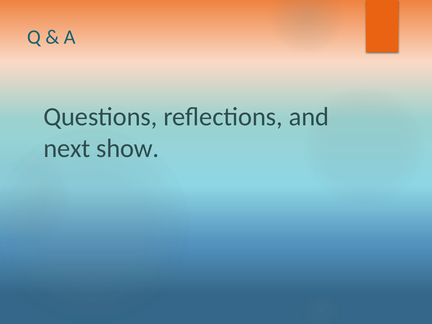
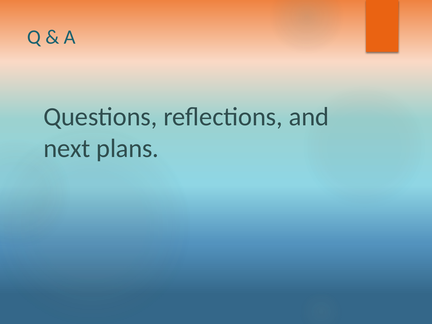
show: show -> plans (128, 149)
